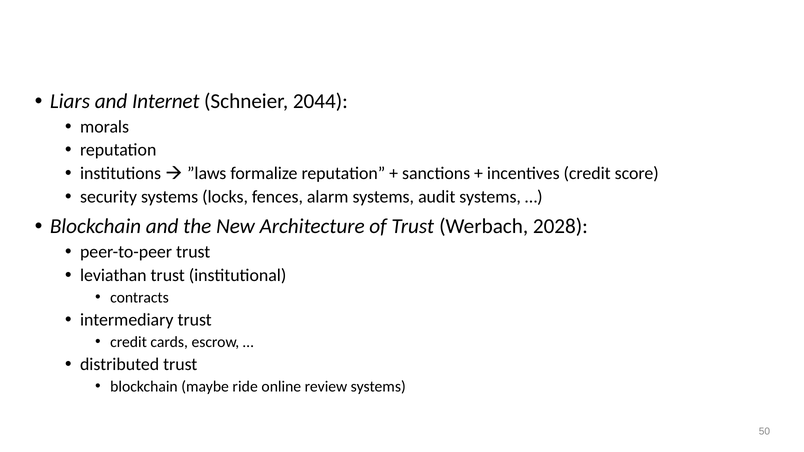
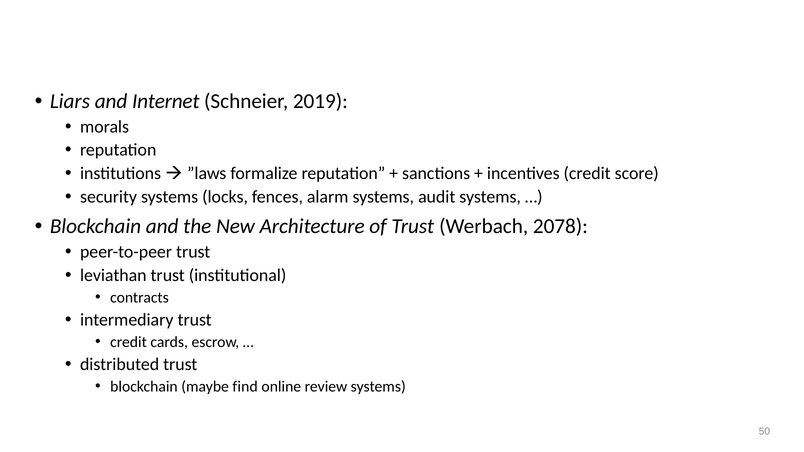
2044: 2044 -> 2019 (320, 101)
2028: 2028 -> 2078 (560, 227)
ride: ride -> find (245, 387)
